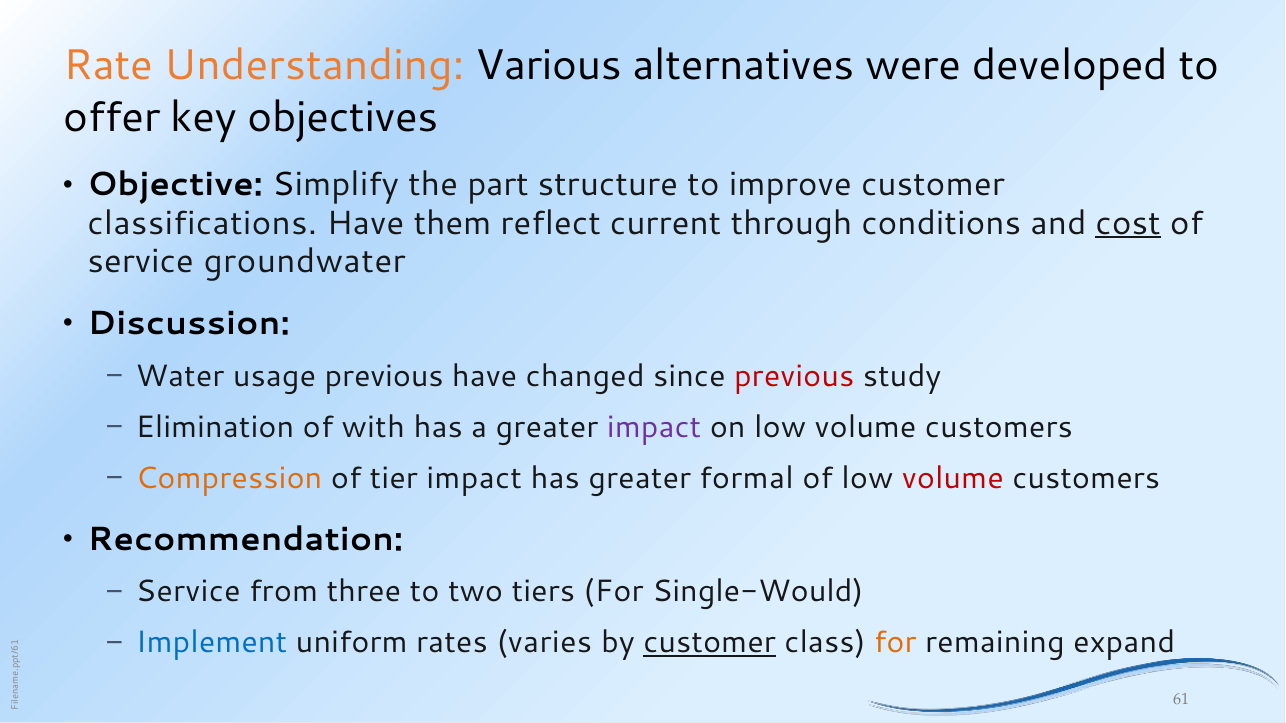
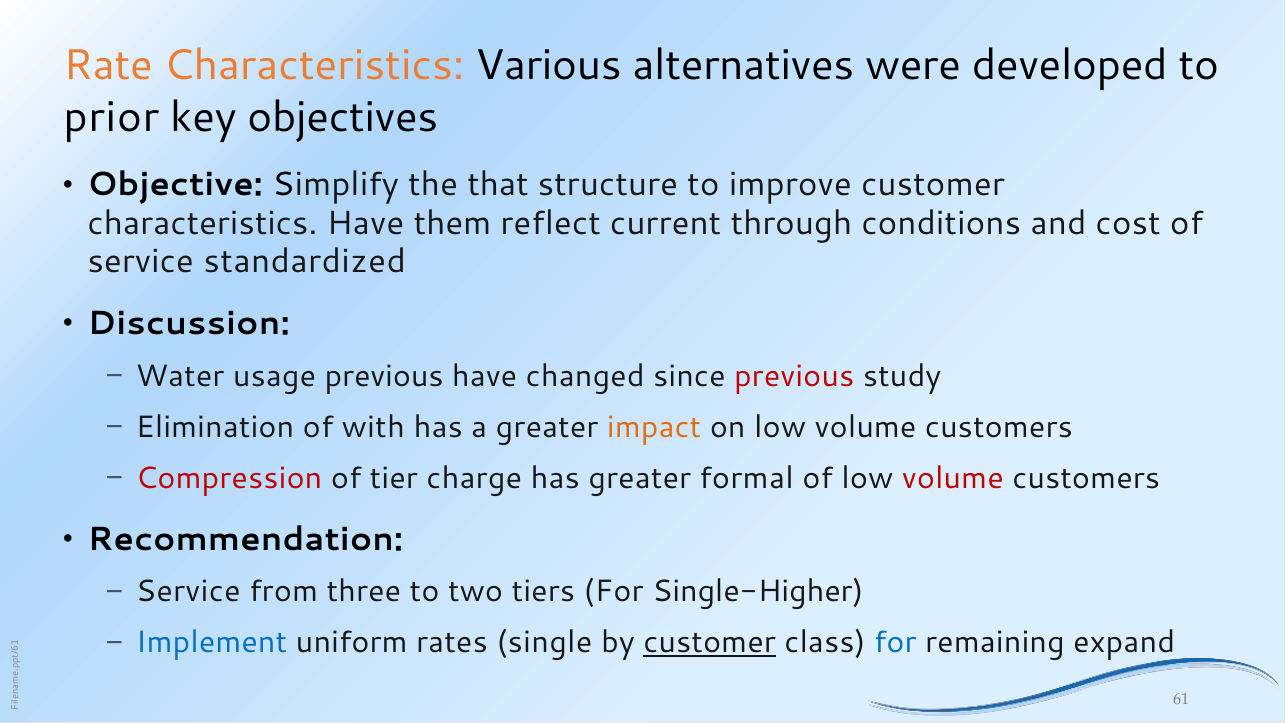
Rate Understanding: Understanding -> Characteristics (314, 66)
offer: offer -> prior (111, 117)
part: part -> that (498, 185)
classifications: classifications -> characteristics (202, 223)
cost underline: present -> none (1128, 223)
groundwater: groundwater -> standardized (305, 261)
impact colour: purple -> orange (654, 427)
Compression colour: orange -> red (229, 479)
tier impact: impact -> charge (474, 479)
Single-Would: Single-Would -> Single-Higher (758, 592)
varies: varies -> single (544, 643)
for colour: orange -> blue (895, 643)
